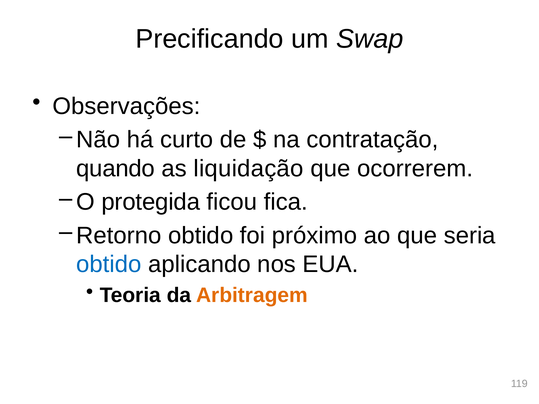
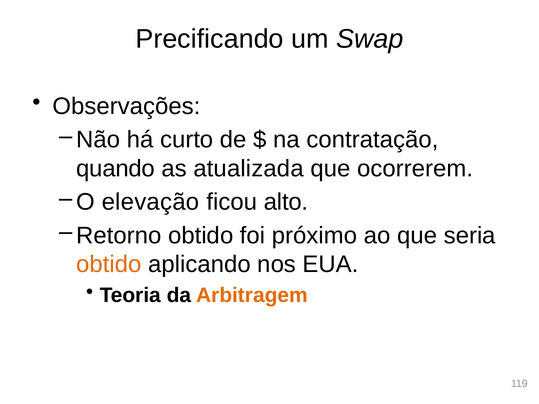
liquidação: liquidação -> atualizada (249, 169)
protegida: protegida -> elevação (151, 202)
fica: fica -> alto (286, 202)
obtido colour: blue -> orange (109, 264)
